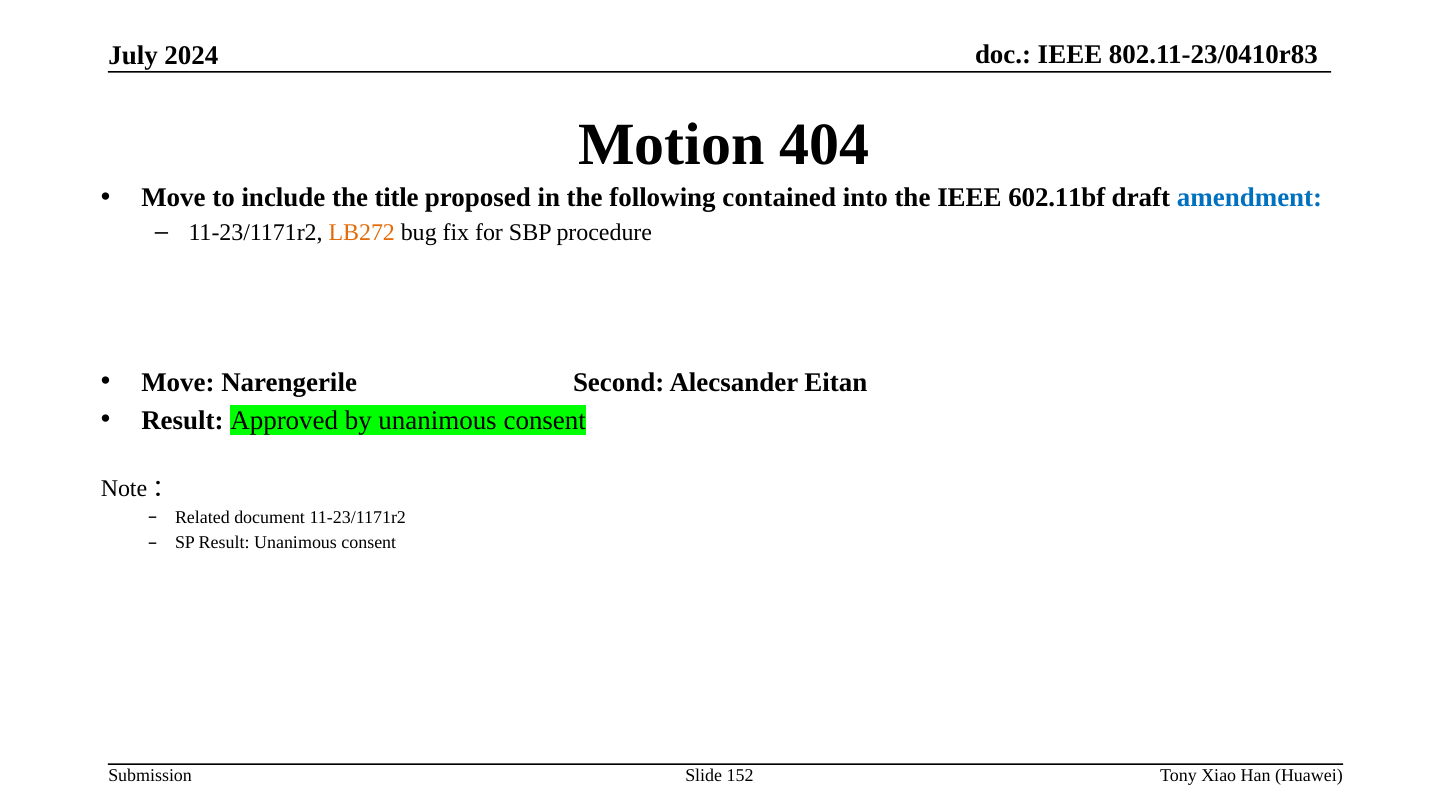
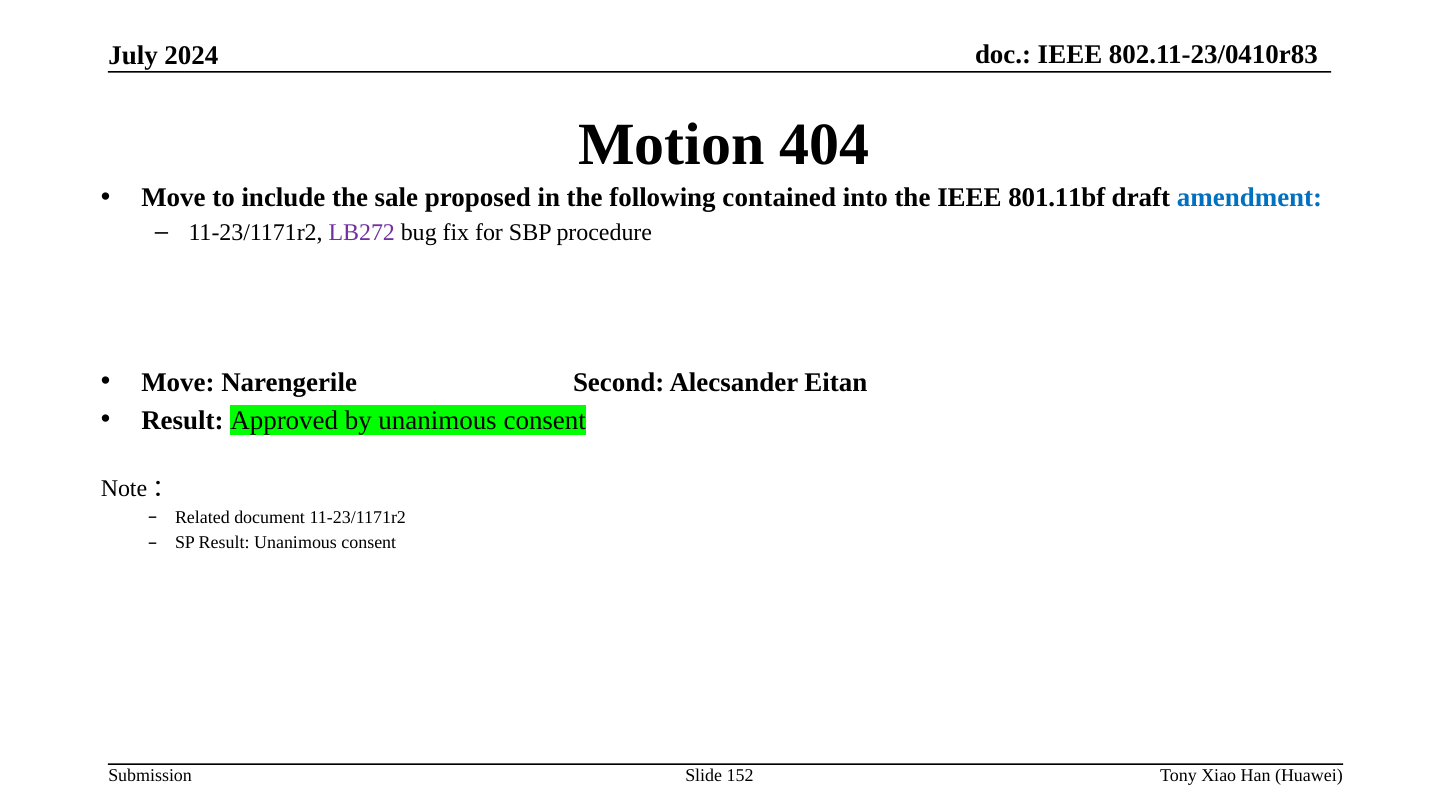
title: title -> sale (396, 198)
602.11bf: 602.11bf -> 801.11bf (1057, 198)
LB272 colour: orange -> purple (362, 233)
